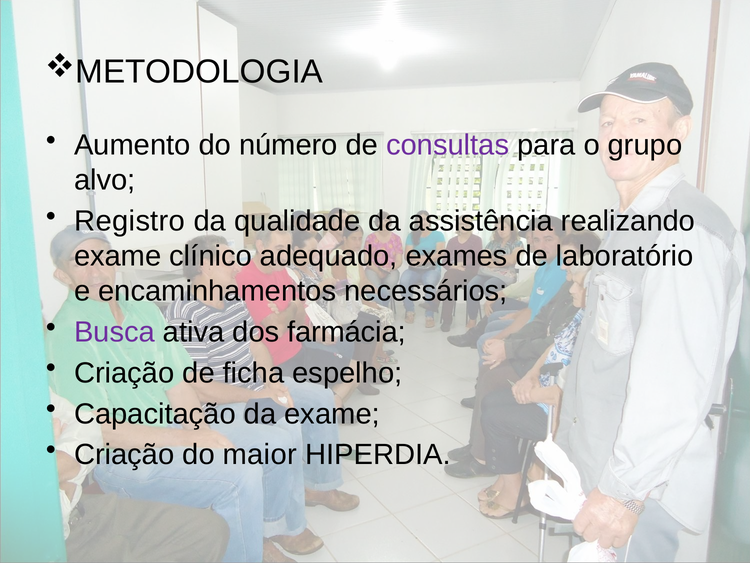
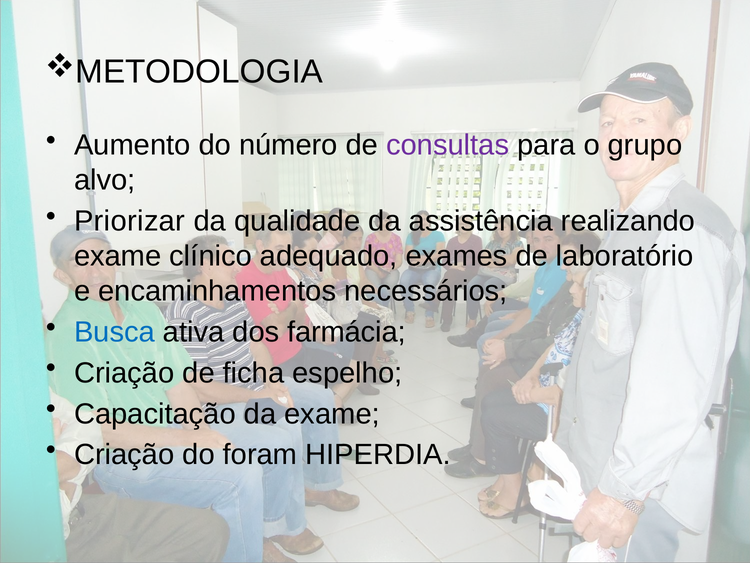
Registro: Registro -> Priorizar (130, 221)
Busca colour: purple -> blue (114, 332)
maior: maior -> foram (260, 454)
